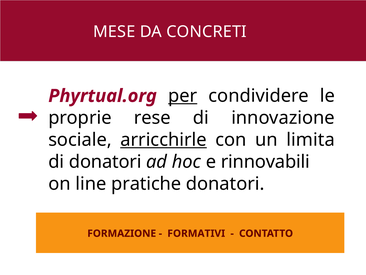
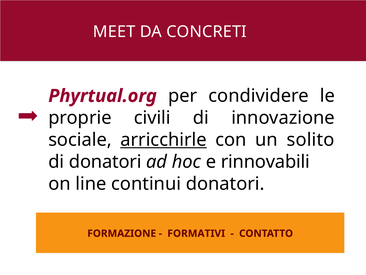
MESE: MESE -> MEET (114, 32)
per underline: present -> none (183, 96)
rese: rese -> civili (152, 118)
limita: limita -> solito (310, 140)
pratiche: pratiche -> continui (146, 184)
